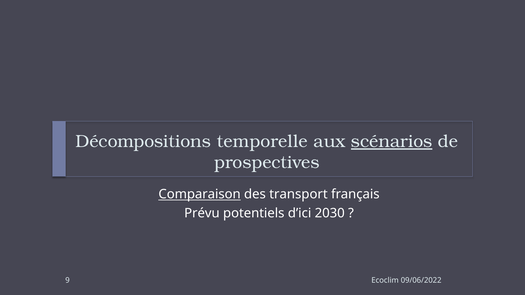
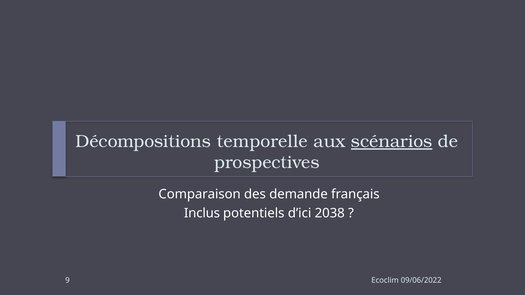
Comparaison underline: present -> none (200, 194)
transport: transport -> demande (299, 194)
Prévu: Prévu -> Inclus (202, 214)
2030: 2030 -> 2038 (330, 214)
